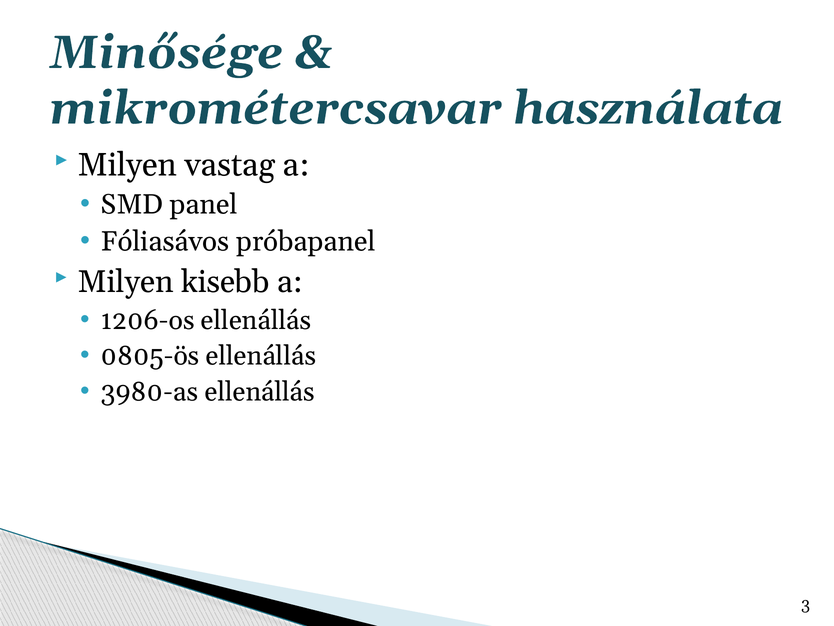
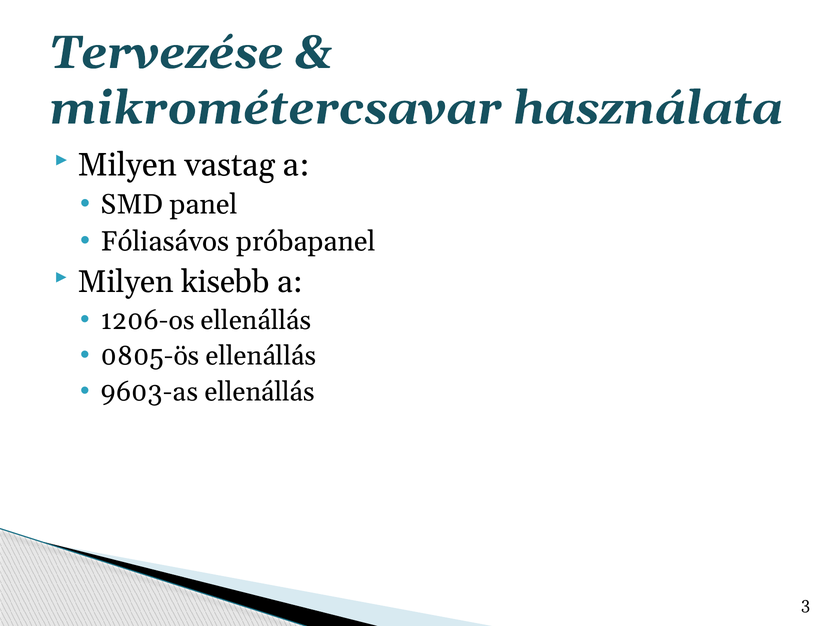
Minősége: Minősége -> Tervezése (167, 53)
3980-as: 3980-as -> 9603-as (150, 392)
